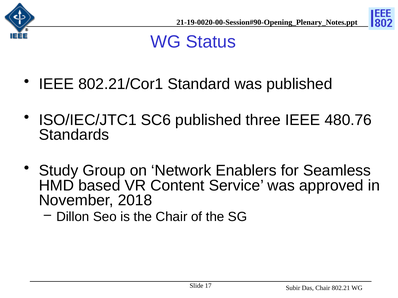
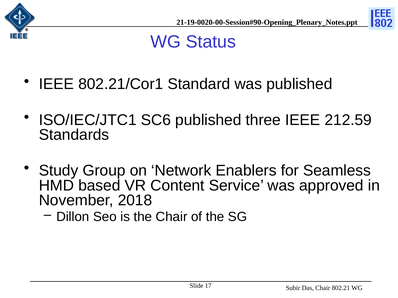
480.76: 480.76 -> 212.59 (348, 120)
